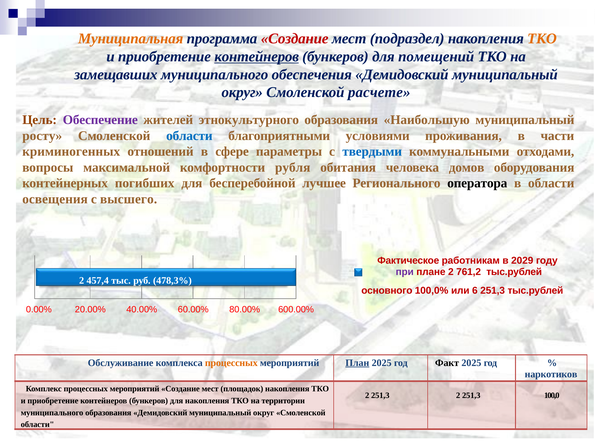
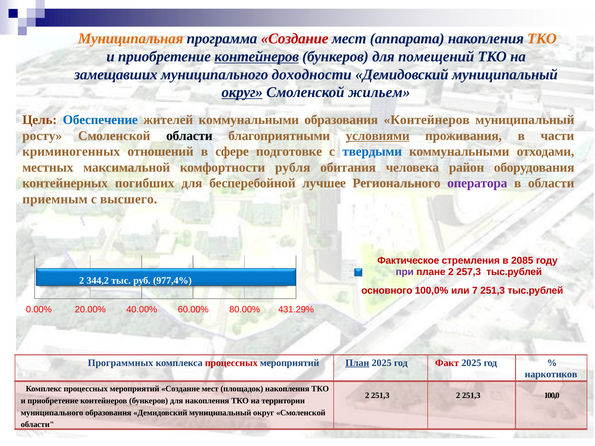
подраздел: подраздел -> аппарата (407, 39)
обеспечения: обеспечения -> доходности (312, 74)
округ underline: none -> present (242, 92)
расчете: расчете -> жильем (379, 92)
Обеспечение colour: purple -> blue (100, 120)
жителей этнокультурного: этнокультурного -> коммунальными (249, 120)
образования Наибольшую: Наибольшую -> Контейнеров (427, 120)
области colour: blue -> black (189, 136)
условиями underline: none -> present (378, 136)
параметры: параметры -> подготовке (289, 152)
вопросы: вопросы -> местных (48, 167)
домов: домов -> район (467, 167)
оператора colour: black -> purple (477, 183)
освещения: освещения -> приемным (55, 199)
работникам: работникам -> стремления (471, 261)
2029: 2029 -> 2085 (522, 261)
761,2: 761,2 -> 257,3 (469, 272)
457,4: 457,4 -> 344,2 (98, 281)
478,3%: 478,3% -> 977,4% (172, 281)
6: 6 -> 7 (475, 291)
600.00%: 600.00% -> 431.29% (296, 310)
Обслуживание: Обслуживание -> Программных (121, 363)
процессных colour: orange -> red (231, 363)
Факт colour: black -> red (447, 363)
